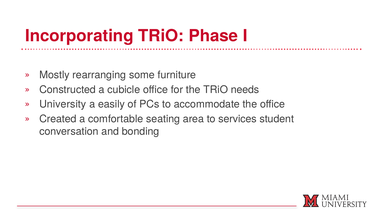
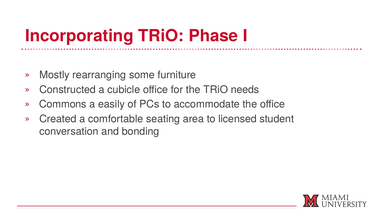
University: University -> Commons (63, 105)
services: services -> licensed (238, 119)
